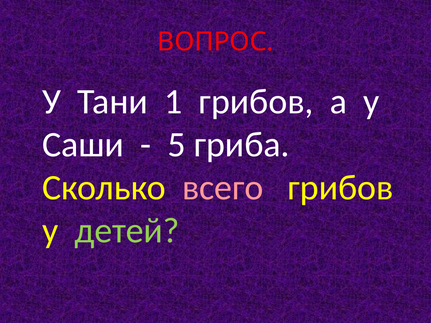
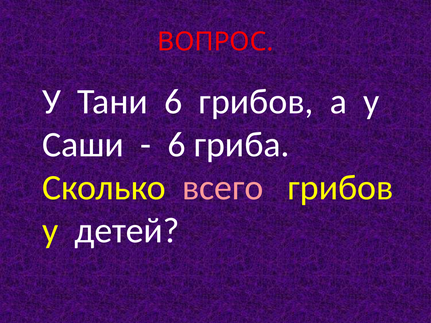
Тани 1: 1 -> 6 (173, 102)
5: 5 -> 6 (176, 145)
детей colour: light green -> white (127, 231)
